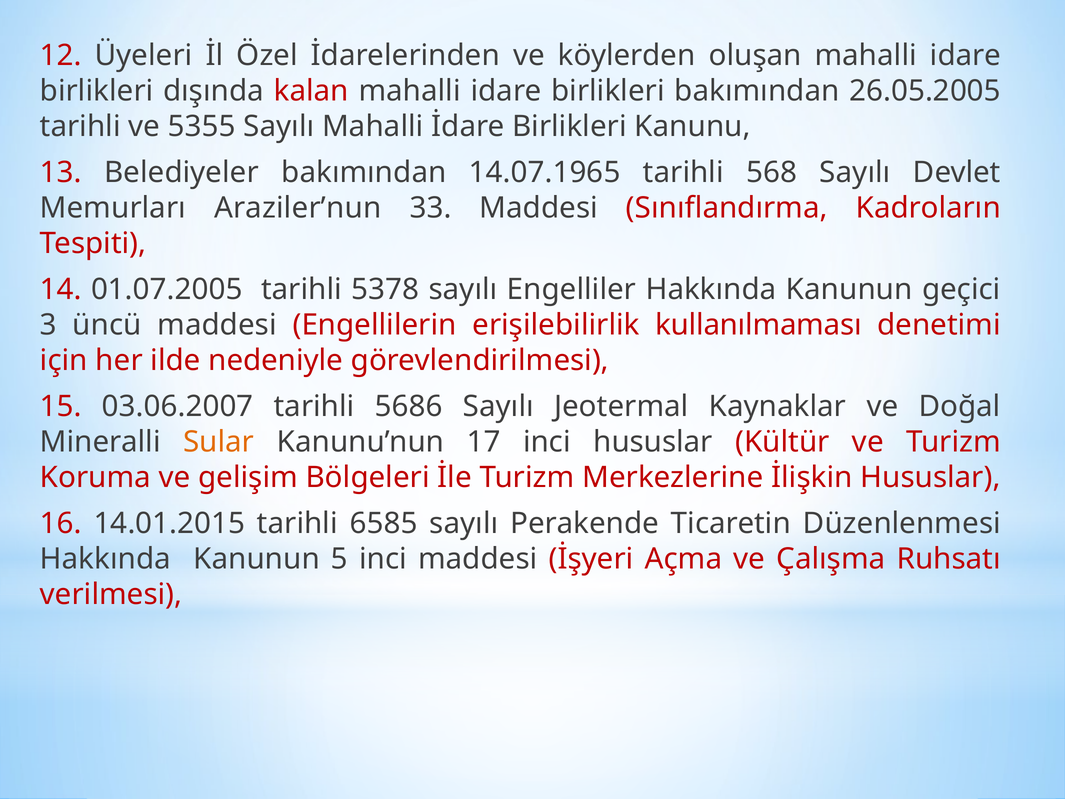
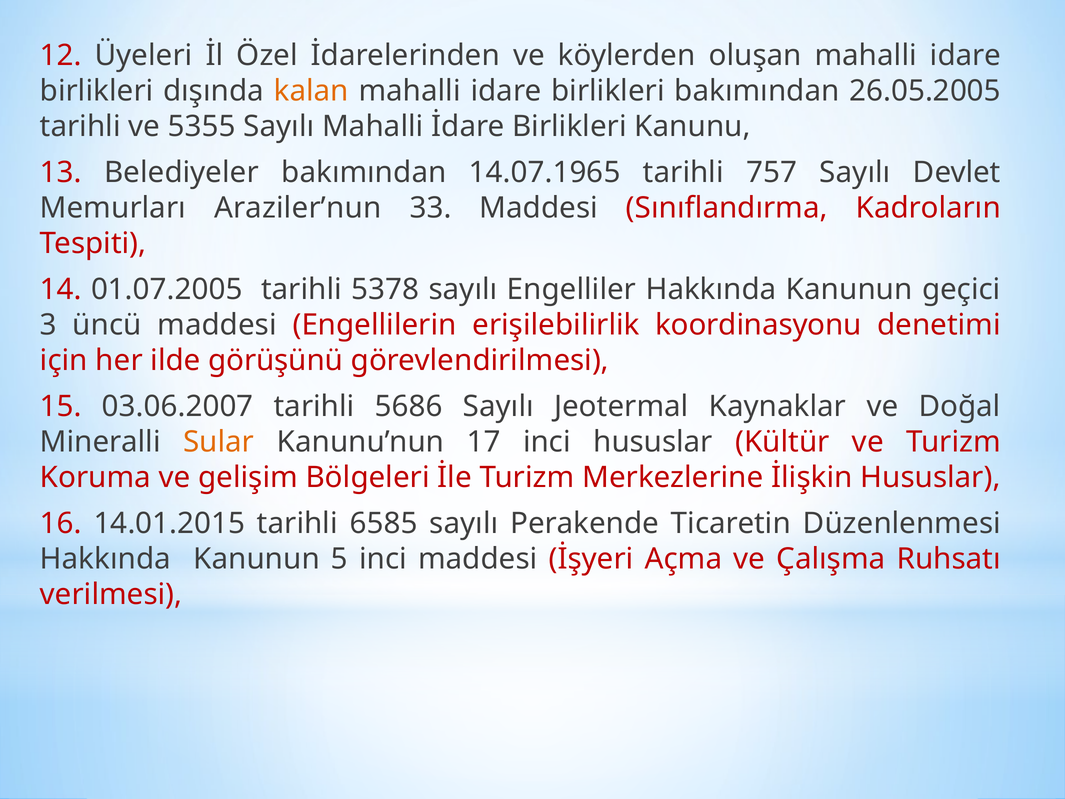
kalan colour: red -> orange (311, 91)
568: 568 -> 757 (772, 172)
kullanılmaması: kullanılmaması -> koordinasyonu (758, 325)
nedeniyle: nedeniyle -> görüşünü (276, 360)
